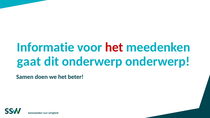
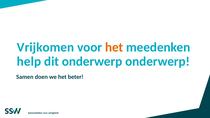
Informatie: Informatie -> Vrijkomen (46, 47)
het colour: red -> orange (114, 47)
gaat: gaat -> help (29, 62)
